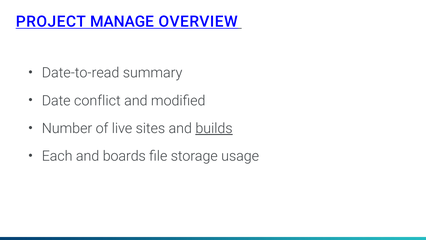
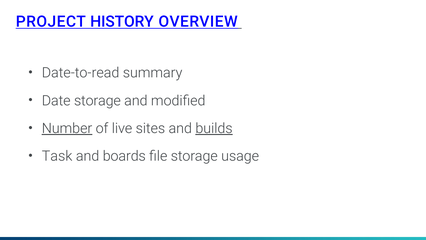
MANAGE: MANAGE -> HISTORY (122, 22)
Date conflict: conflict -> storage (97, 101)
Number underline: none -> present (67, 128)
Each: Each -> Task (57, 156)
